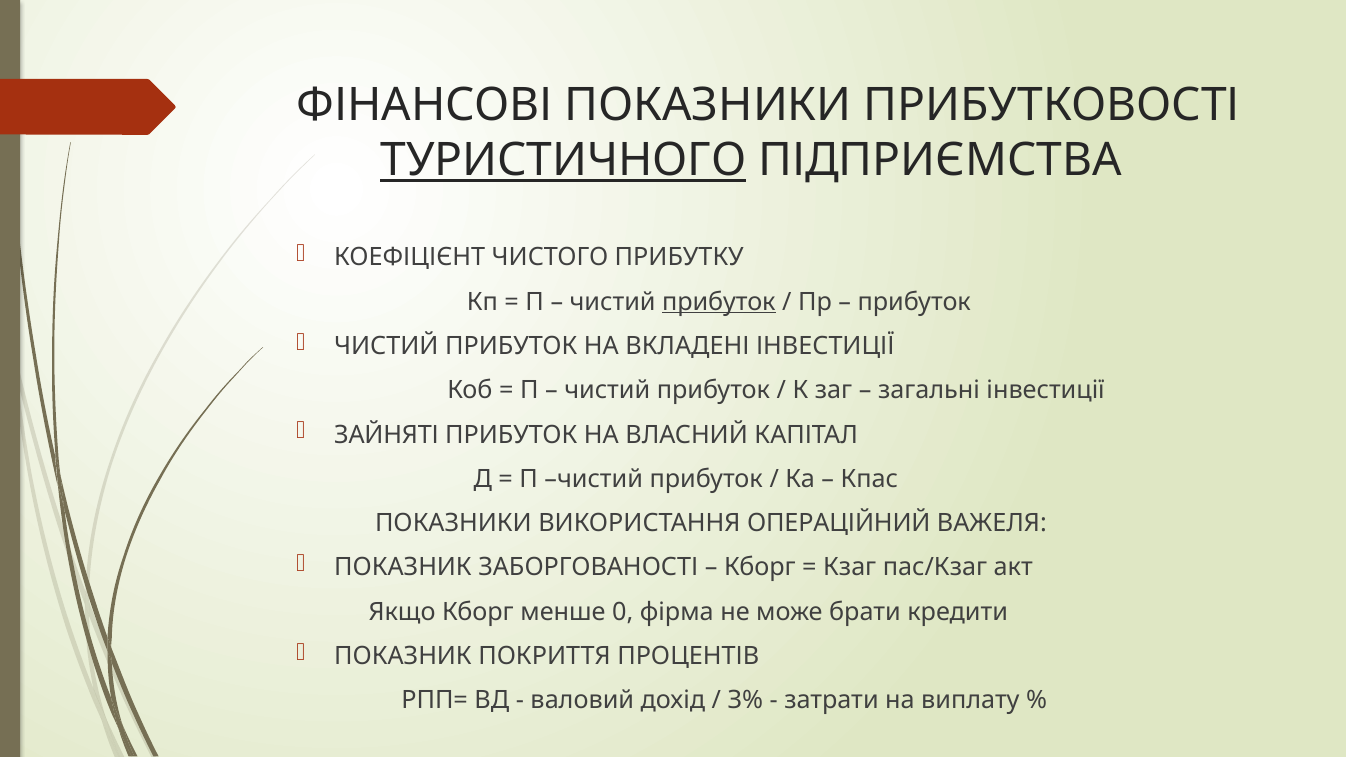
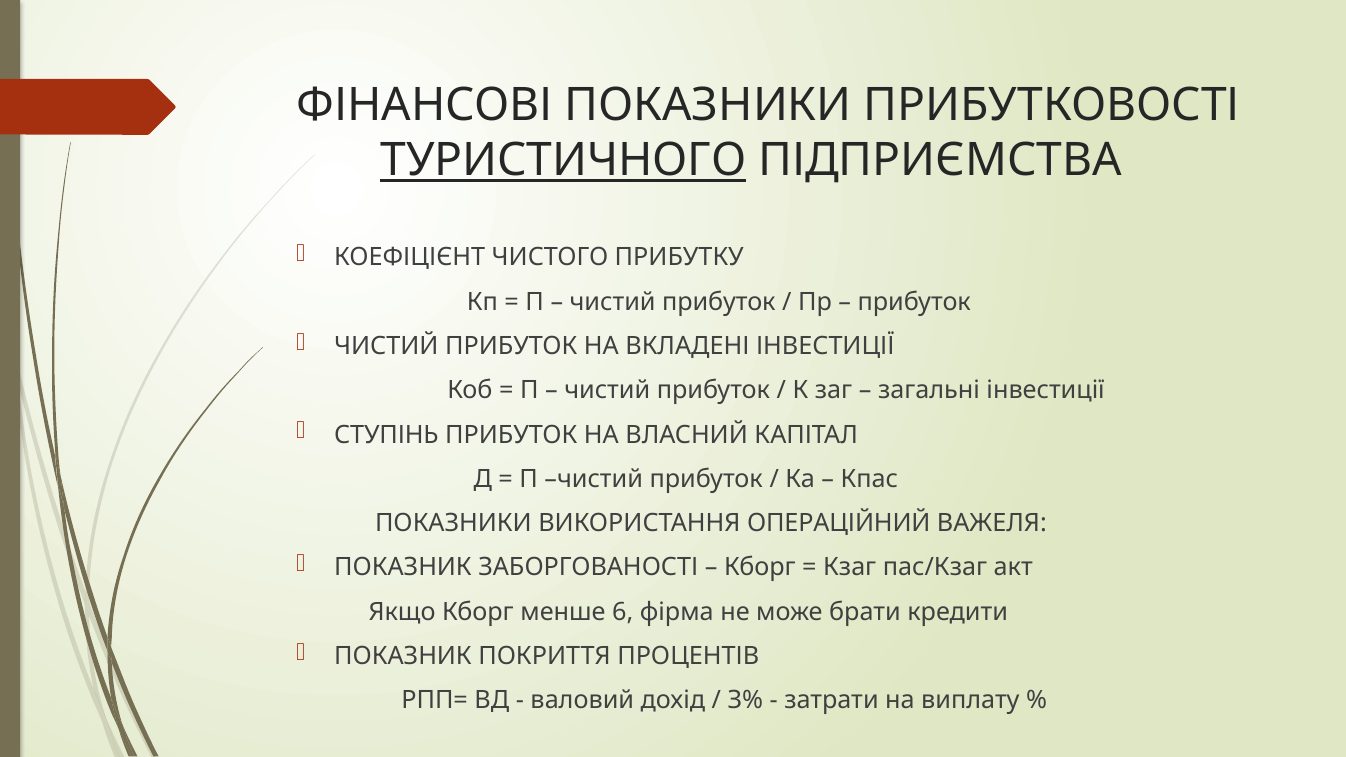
прибуток underline: present -> none (719, 302)
ЗАЙНЯТІ: ЗАЙНЯТІ -> СТУПІНЬ (386, 435)
0: 0 -> 6 (623, 612)
